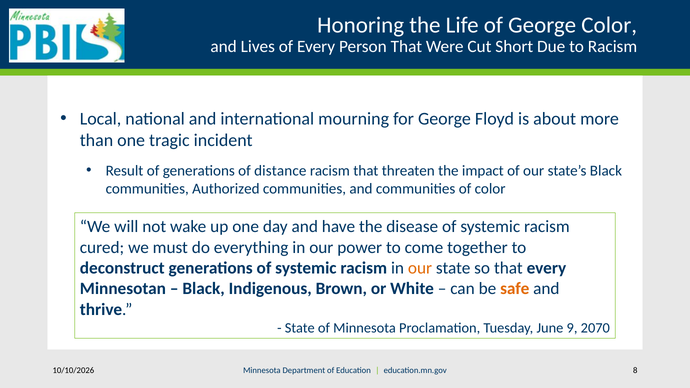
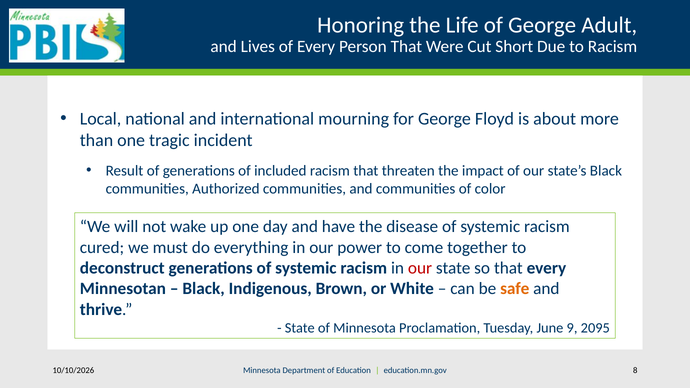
George Color: Color -> Adult (609, 25)
distance: distance -> included (280, 171)
our colour: orange -> red (420, 268)
2070: 2070 -> 2095 (595, 328)
